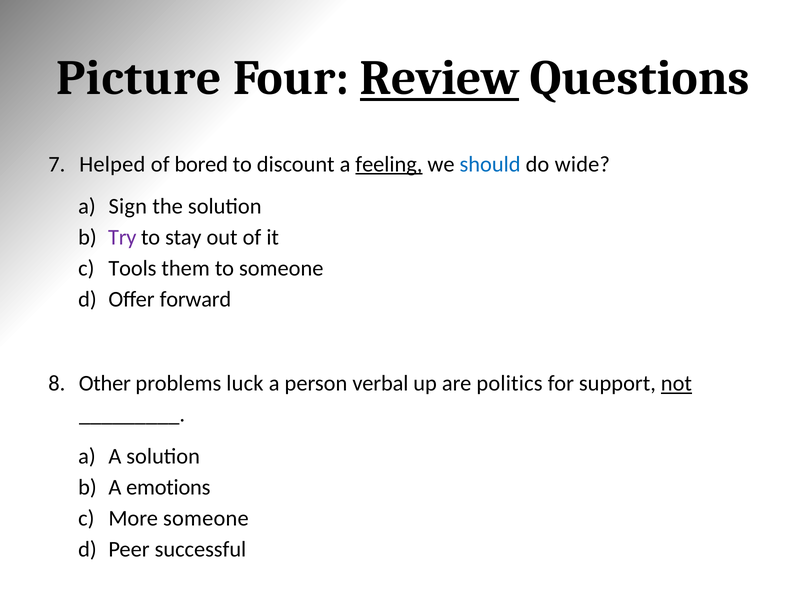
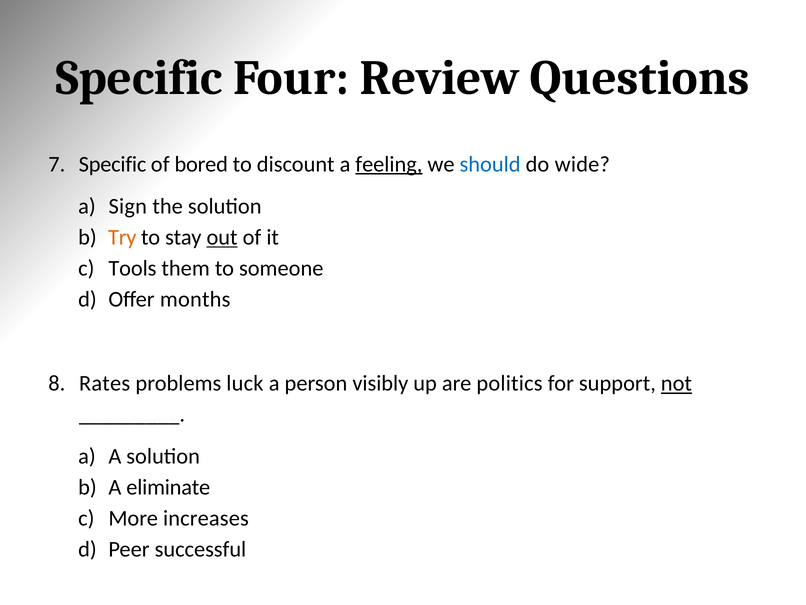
Picture: Picture -> Specific (139, 78)
Review underline: present -> none (440, 78)
Helped: Helped -> Specific (113, 164)
Try colour: purple -> orange (122, 237)
out underline: none -> present (222, 237)
forward: forward -> months (195, 299)
Other: Other -> Rates (105, 383)
verbal: verbal -> visibly (380, 383)
emotions: emotions -> eliminate (168, 487)
More someone: someone -> increases (206, 518)
